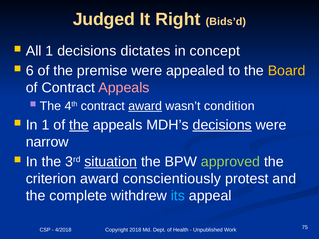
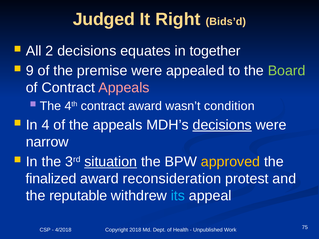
All 1: 1 -> 2 (49, 51)
dictates: dictates -> equates (146, 51)
concept: concept -> together (215, 51)
6: 6 -> 9 (30, 71)
Board colour: yellow -> light green (287, 71)
award underline: present -> none (145, 106)
In 1: 1 -> 4 (45, 125)
the underline: present -> none (79, 125)
approved colour: light green -> yellow (230, 162)
criterion: criterion -> finalized (51, 179)
conscientiously: conscientiously -> reconsideration (172, 179)
complete: complete -> reputable (78, 196)
